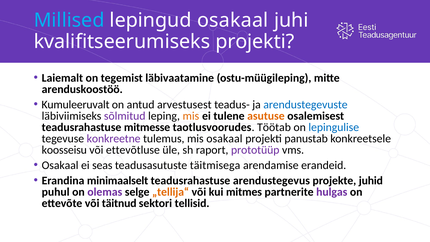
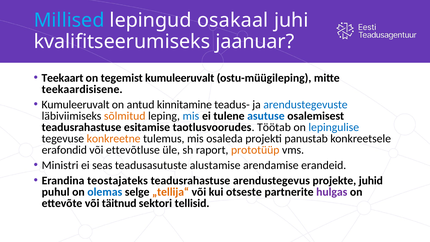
kvalifitseerumiseks projekti: projekti -> jaanuar (255, 42)
Laiemalt: Laiemalt -> Teekaart (62, 78)
tegemist läbivaatamine: läbivaatamine -> kumuleeruvalt (180, 78)
arenduskoostöö: arenduskoostöö -> teekaardisisene (82, 89)
arvestusest: arvestusest -> kinnitamine (184, 105)
sõlmitud colour: purple -> orange (125, 116)
mis colour: orange -> blue (191, 116)
asutuse colour: orange -> blue (266, 116)
mitmesse: mitmesse -> esitamise (147, 127)
konkreetne colour: purple -> orange (114, 139)
mis osakaal: osakaal -> osaleda (224, 139)
koosseisu: koosseisu -> erafondid (64, 150)
prototüüp colour: purple -> orange (255, 150)
Osakaal: Osakaal -> Ministri (60, 165)
täitmisega: täitmisega -> alustamise (215, 165)
minimaalselt: minimaalselt -> teostajateks (117, 181)
olemas colour: purple -> blue (105, 192)
mitmes: mitmes -> otseste (244, 192)
